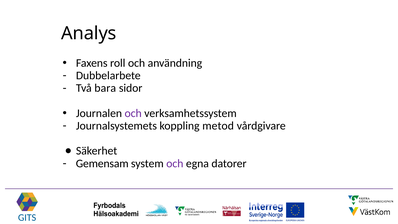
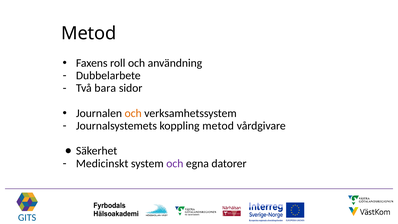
Analys: Analys -> Metod (89, 33)
och colour: purple -> orange (133, 113)
Gemensam: Gemensam -> Medicinskt (102, 163)
